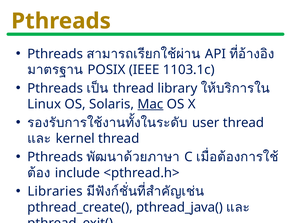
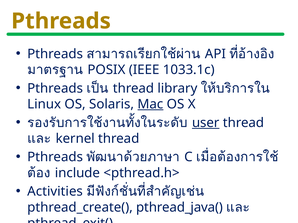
1103.1c: 1103.1c -> 1033.1c (189, 70)
user underline: none -> present (206, 123)
Libraries: Libraries -> Activities (55, 192)
